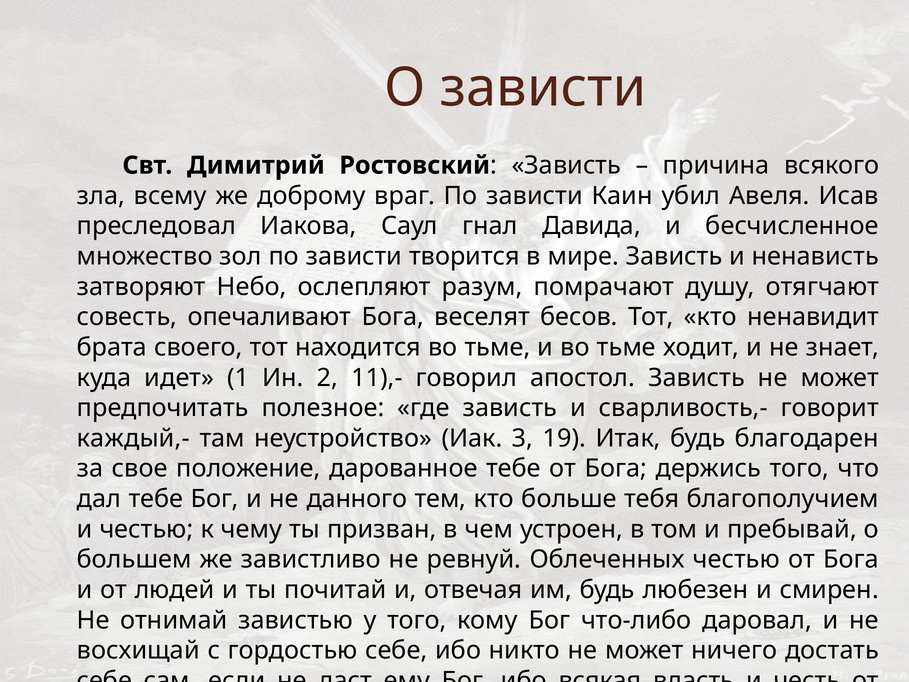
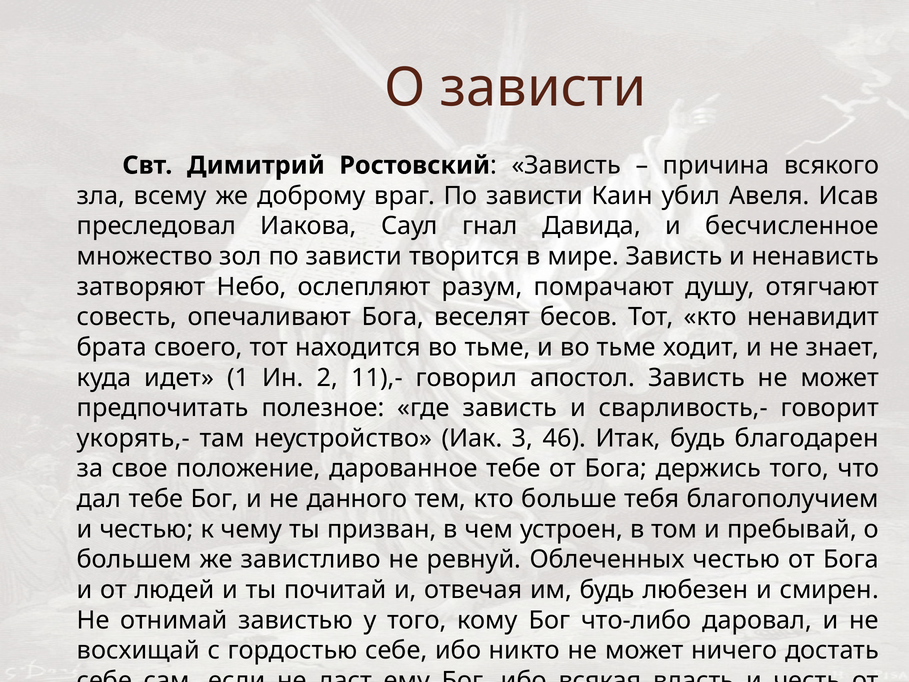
каждый,-: каждый,- -> укорять,- (133, 438)
19: 19 -> 46 (564, 438)
